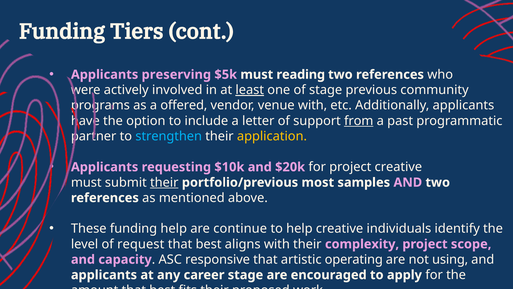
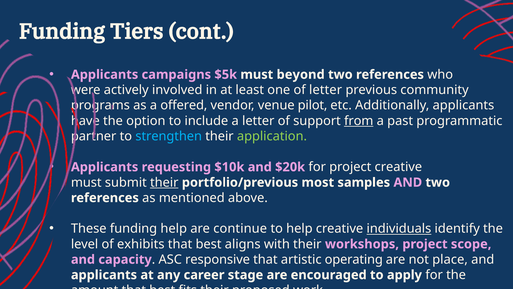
preserving: preserving -> campaigns (176, 74)
reading: reading -> beyond (301, 74)
least underline: present -> none (250, 90)
of stage: stage -> letter (326, 90)
venue with: with -> pilot (313, 105)
application colour: yellow -> light green (272, 136)
individuals underline: none -> present (399, 228)
request: request -> exhibits (141, 244)
complexity: complexity -> workshops (362, 244)
using: using -> place (450, 259)
